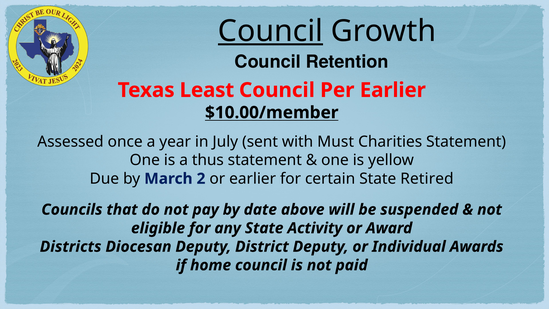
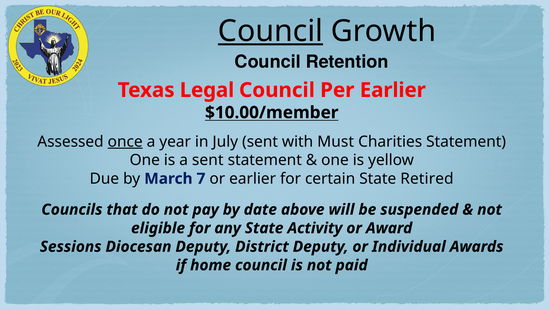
Least: Least -> Legal (207, 90)
once underline: none -> present (125, 142)
a thus: thus -> sent (208, 160)
2: 2 -> 7 (201, 179)
Districts: Districts -> Sessions (71, 247)
